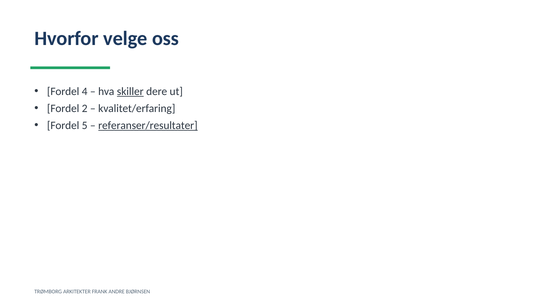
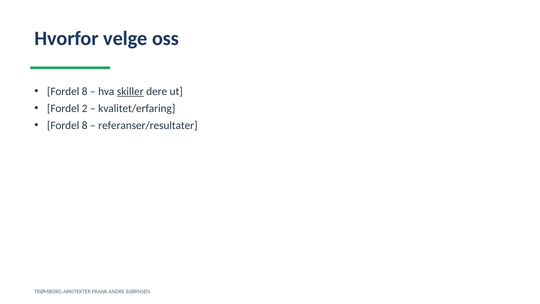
4: 4 -> 8 (85, 91)
5: 5 -> 8 (85, 125)
referanser/resultater underline: present -> none (148, 125)
